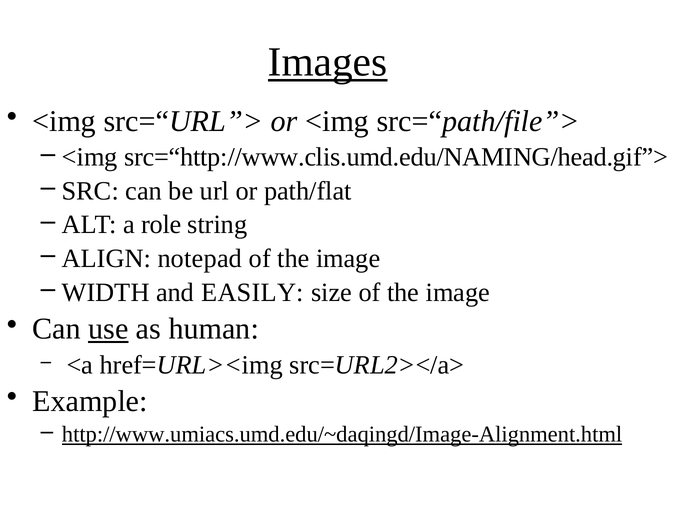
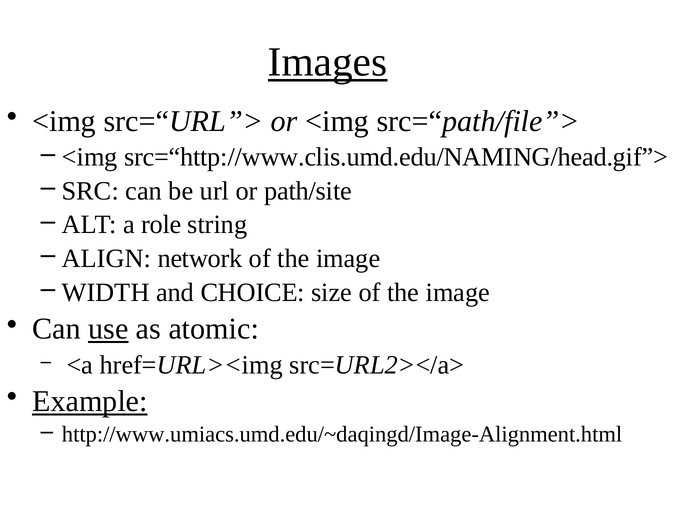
path/flat: path/flat -> path/site (308, 191)
notepad: notepad -> network (200, 258)
EASILY: EASILY -> CHOICE (253, 292)
human: human -> atomic (214, 329)
Example underline: none -> present (90, 401)
http://www.umiacs.umd.edu/~daqingd/Image-Alignment.html underline: present -> none (342, 434)
